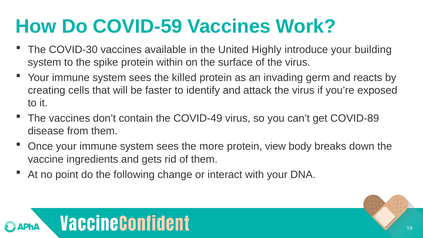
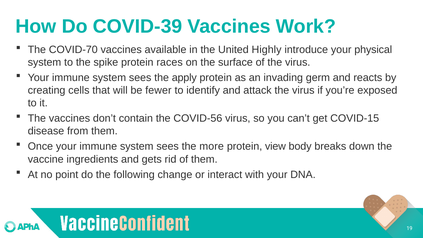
COVID-59: COVID-59 -> COVID-39 (138, 27)
COVID-30: COVID-30 -> COVID-70 (73, 50)
building: building -> physical (373, 50)
within: within -> races (170, 62)
killed: killed -> apply (184, 78)
faster: faster -> fewer (158, 90)
COVID-49: COVID-49 -> COVID-56 (198, 118)
COVID-89: COVID-89 -> COVID-15 (355, 118)
